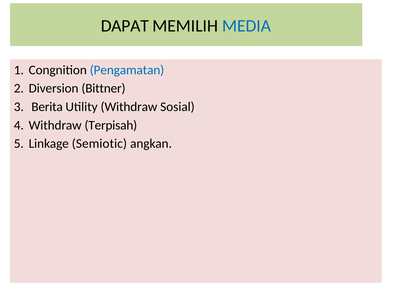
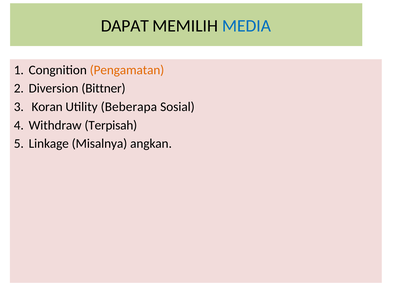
Pengamatan colour: blue -> orange (127, 70)
Berita: Berita -> Koran (47, 107)
Utility Withdraw: Withdraw -> Beberapa (129, 107)
Semiotic: Semiotic -> Misalnya (99, 144)
